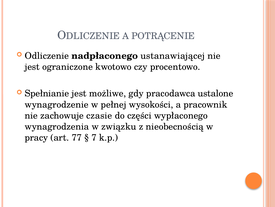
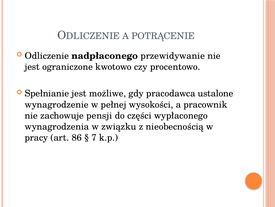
ustanawiającej: ustanawiającej -> przewidywanie (173, 56)
czasie: czasie -> pensji (99, 115)
77: 77 -> 86 (77, 137)
